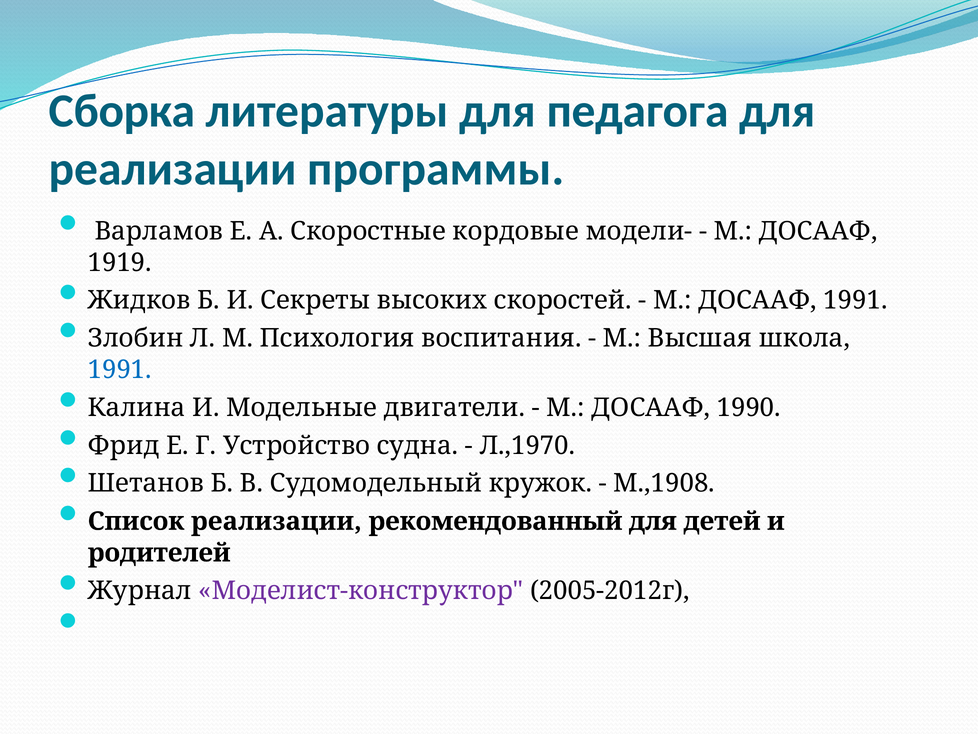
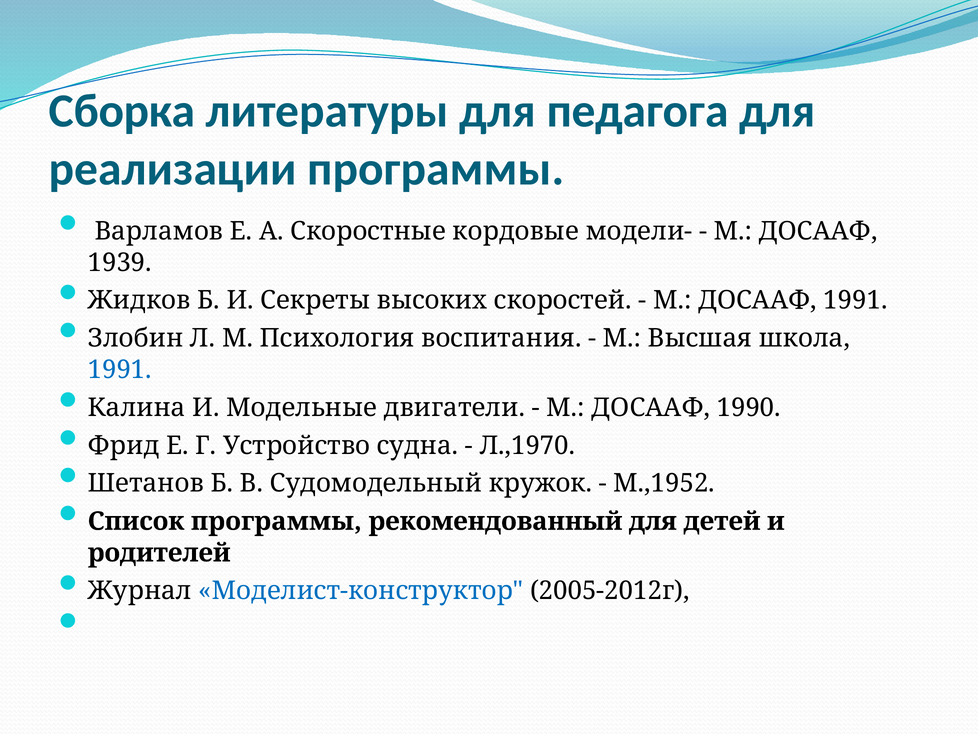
1919: 1919 -> 1939 (120, 262)
М.,1908: М.,1908 -> М.,1952 (664, 483)
Список реализации: реализации -> программы (276, 521)
Моделист-конструктор colour: purple -> blue (361, 590)
